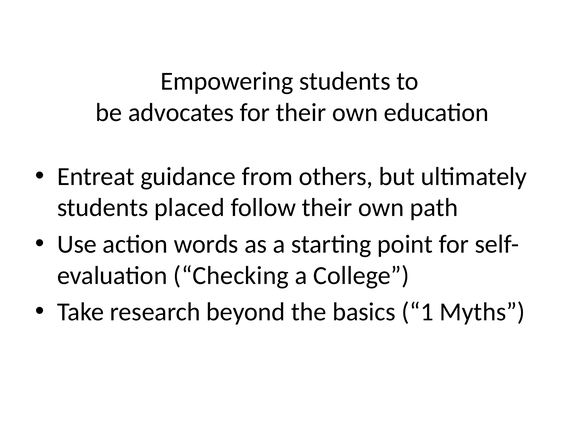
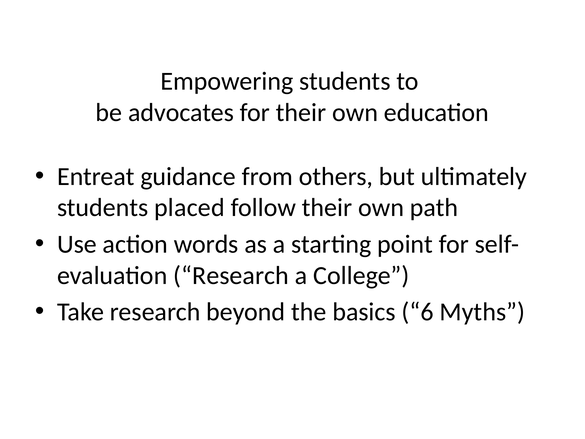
Checking: Checking -> Research (231, 275)
1: 1 -> 6 (418, 312)
